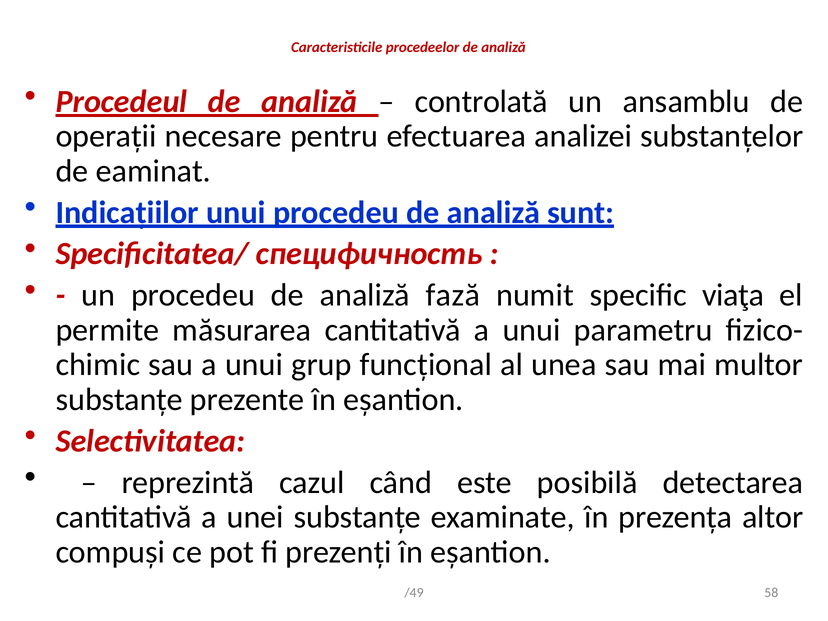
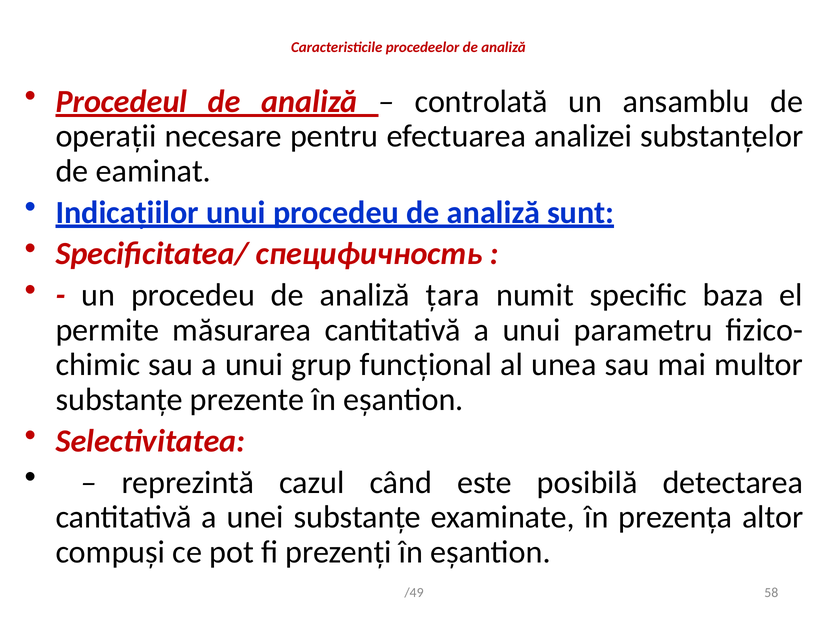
fază: fază -> țara (453, 295)
viaţa: viaţa -> baza (733, 295)
